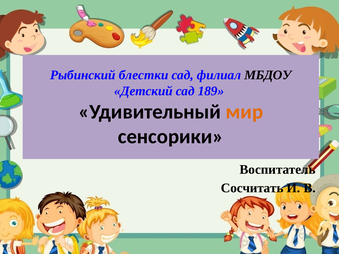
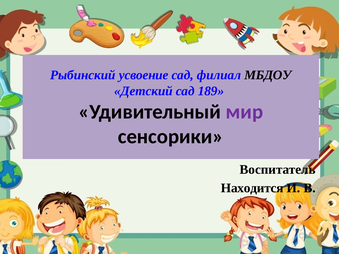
блестки: блестки -> усвоение (144, 75)
мир colour: orange -> purple (244, 112)
Сосчитать: Сосчитать -> Находится (252, 188)
